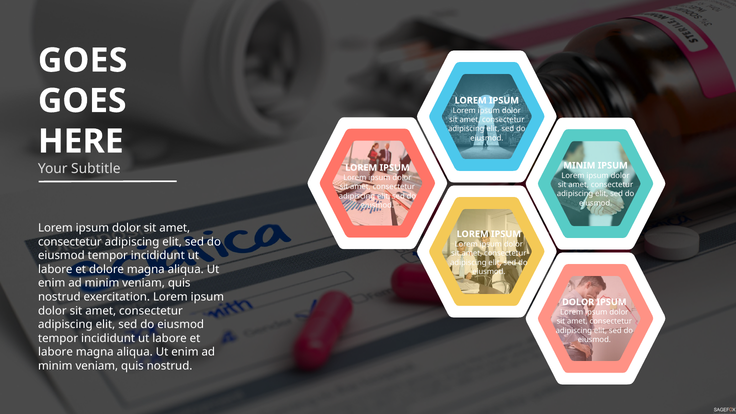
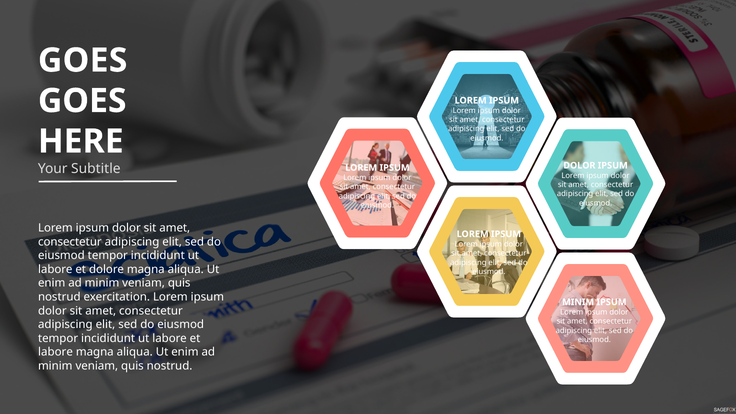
MINIM: MINIM -> DOLOR (579, 165)
DOLOR: DOLOR -> MINIM (578, 302)
